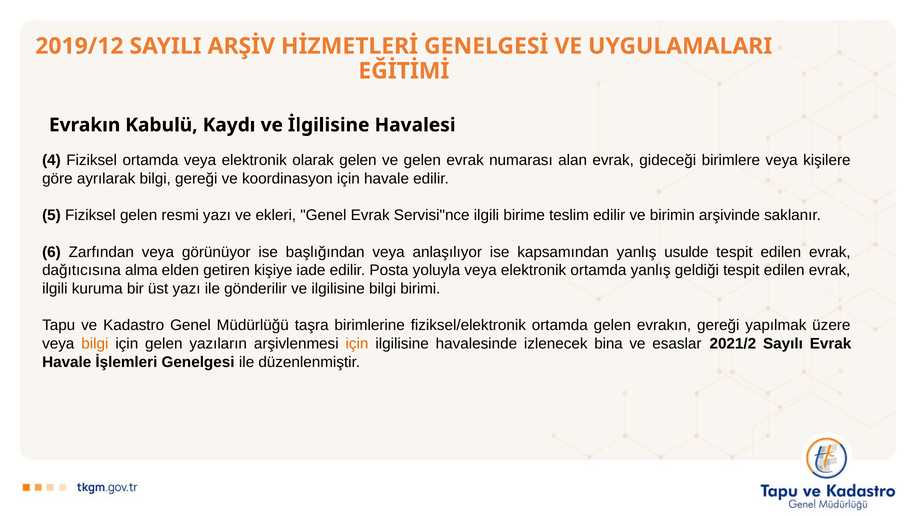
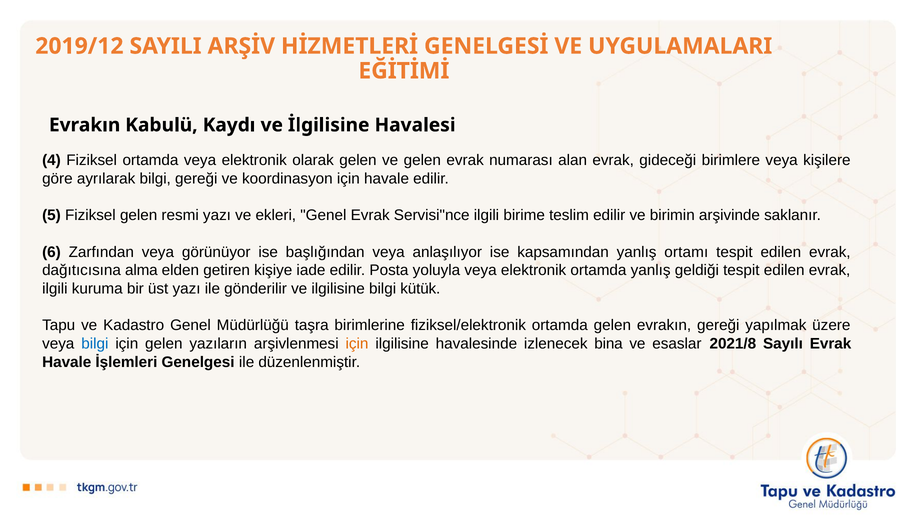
usulde: usulde -> ortamı (686, 252)
birimi: birimi -> kütük (420, 289)
bilgi colour: orange -> blue (95, 344)
2021/2: 2021/2 -> 2021/8 (733, 344)
